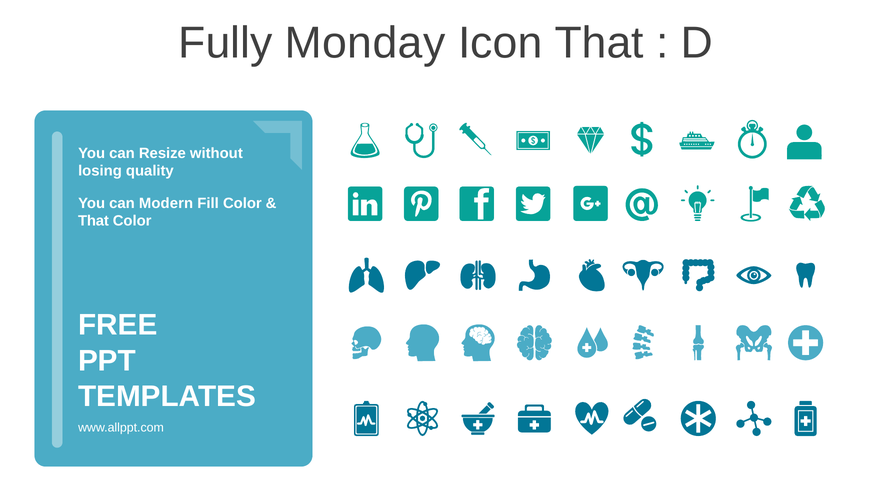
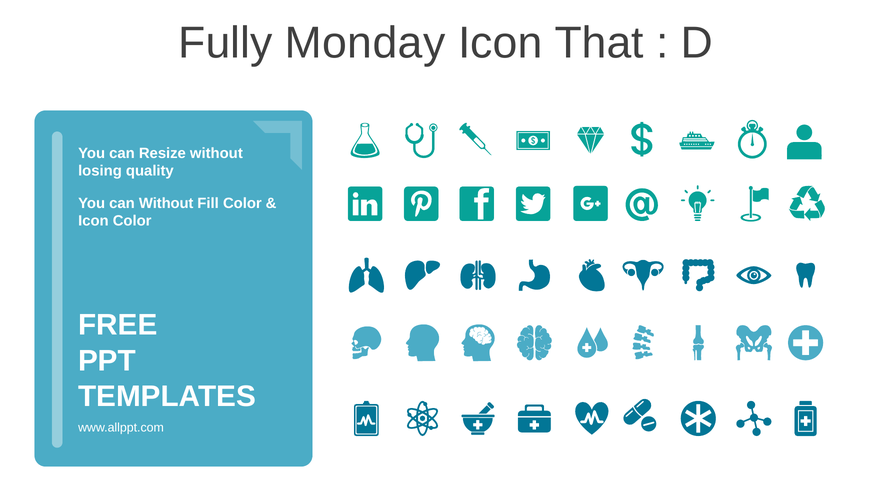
can Modern: Modern -> Without (166, 203)
That: That -> Icon (93, 221)
